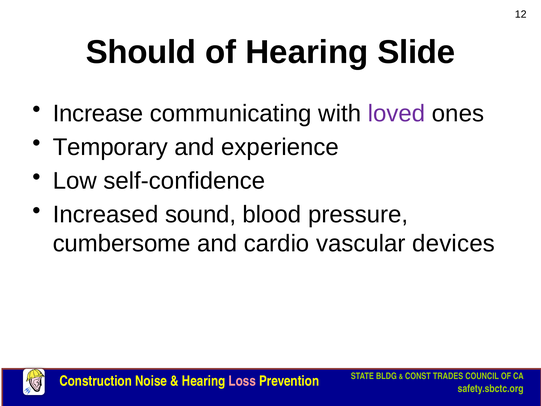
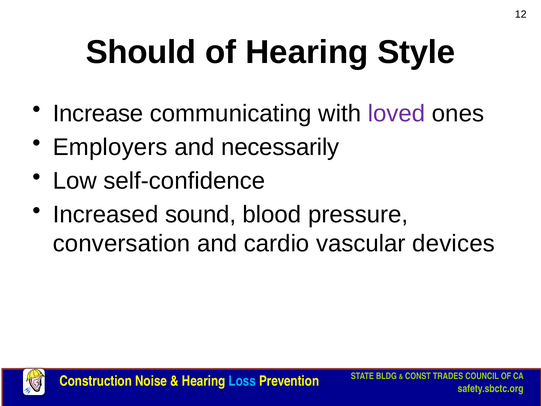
Slide: Slide -> Style (416, 52)
Temporary: Temporary -> Employers (110, 147)
experience: experience -> necessarily (280, 147)
cumbersome: cumbersome -> conversation (122, 243)
Loss colour: pink -> light blue (242, 381)
